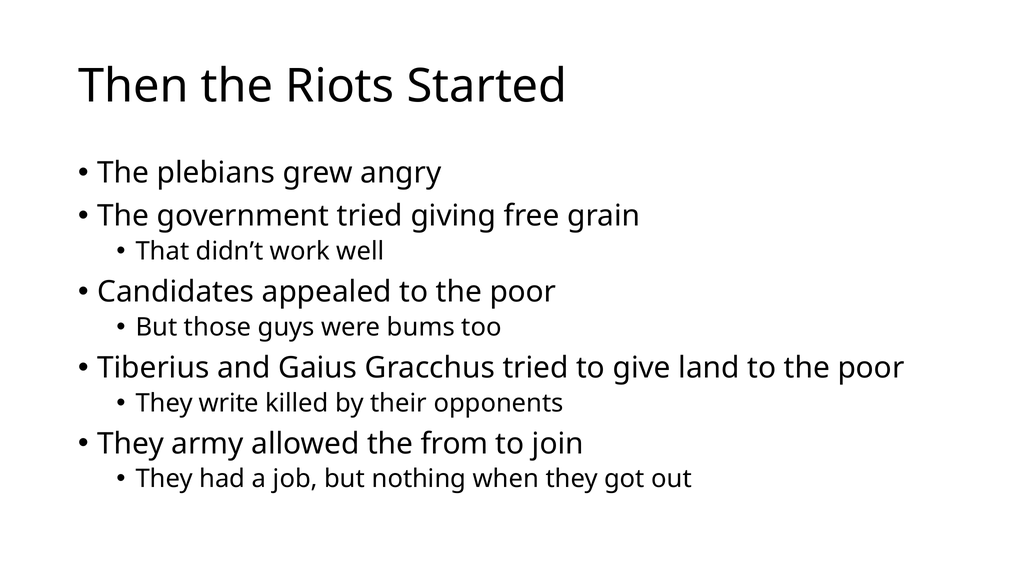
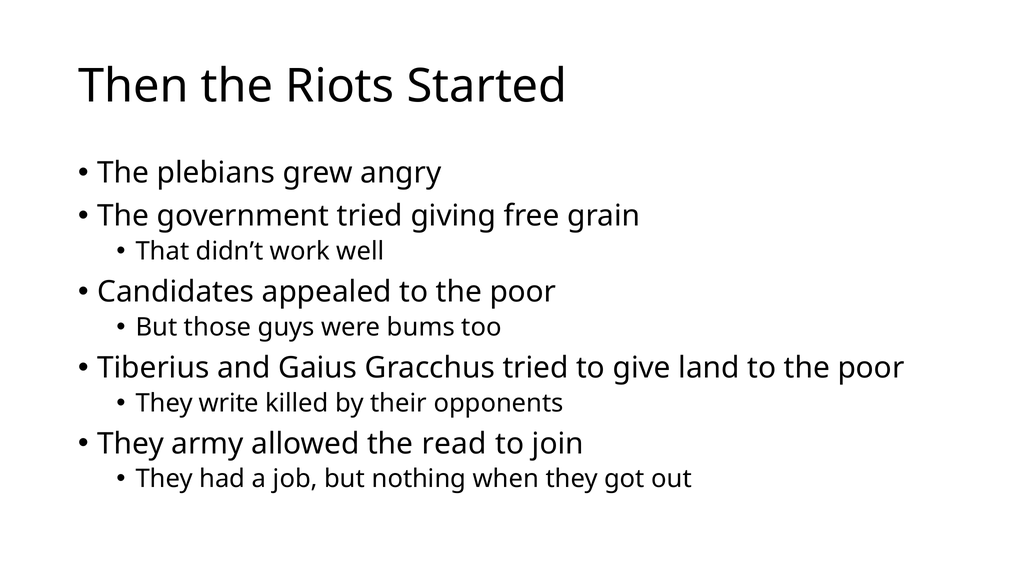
from: from -> read (454, 444)
